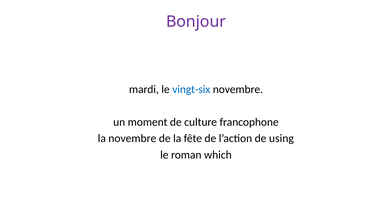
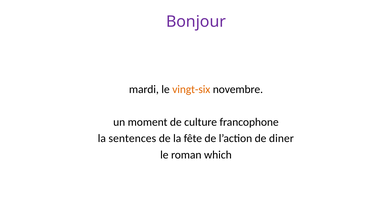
vingt-six colour: blue -> orange (191, 89)
la novembre: novembre -> sentences (132, 139)
using: using -> diner (281, 139)
